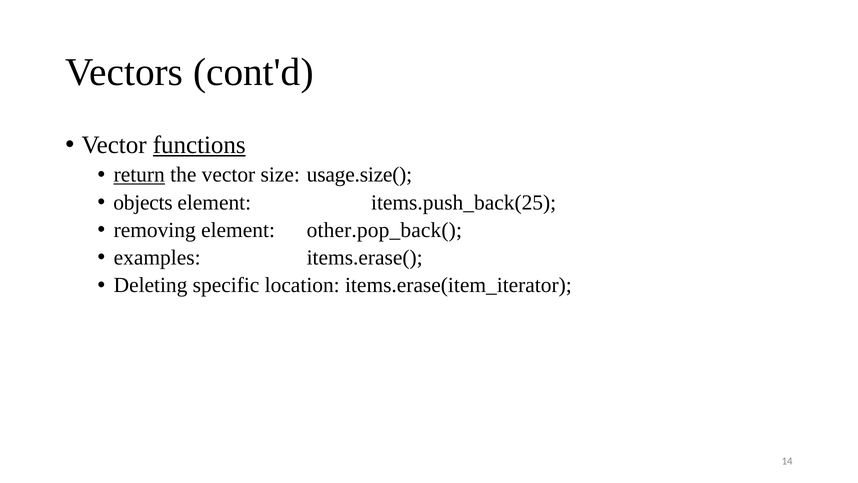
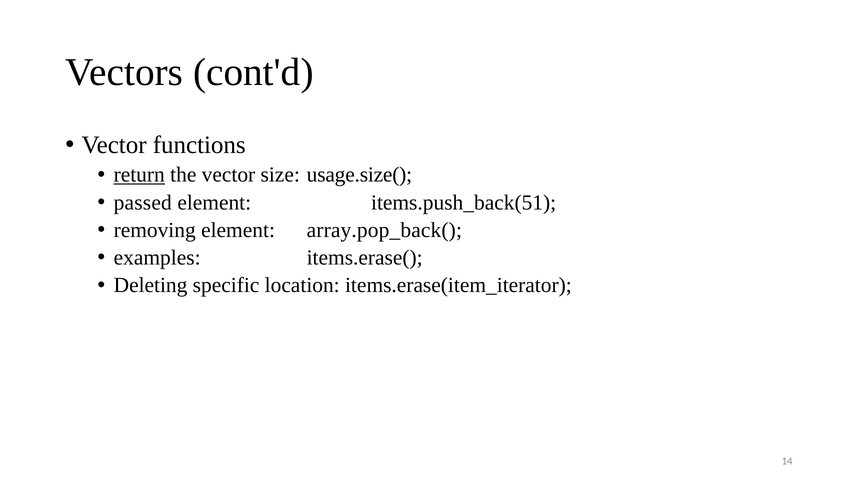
functions underline: present -> none (199, 145)
objects: objects -> passed (143, 202)
items.push_back(25: items.push_back(25 -> items.push_back(51 (464, 202)
other.pop_back(: other.pop_back( -> array.pop_back( (384, 230)
